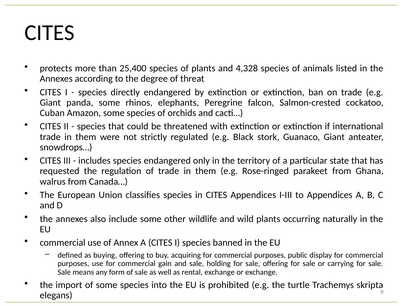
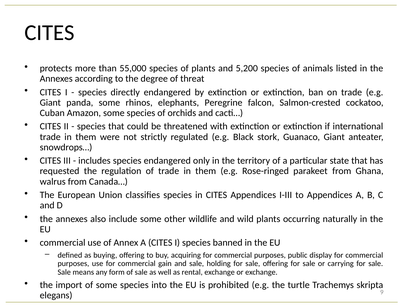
25,400: 25,400 -> 55,000 (133, 68)
4,328: 4,328 -> 5,200 (247, 68)
